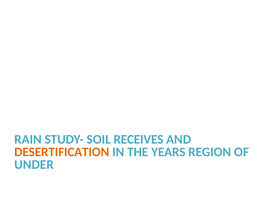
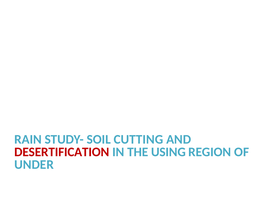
RECEIVES: RECEIVES -> CUTTING (138, 139)
DESERTIFICATION colour: orange -> red (62, 152)
YEARS: YEARS -> USING (168, 152)
